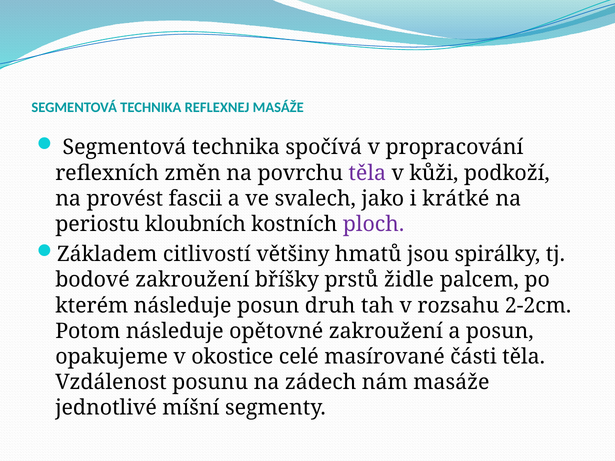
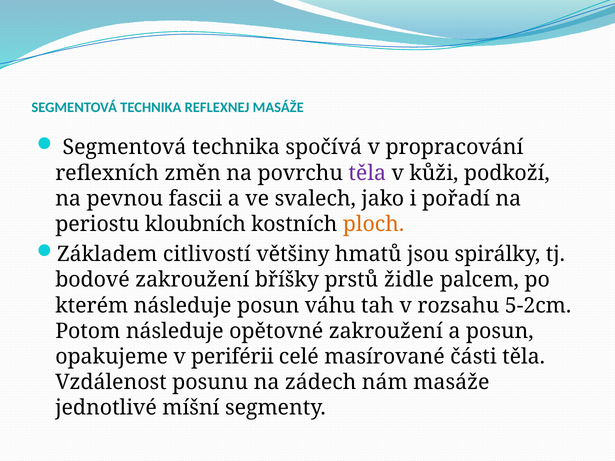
provést: provést -> pevnou (125, 199)
krátké: krátké -> pořadí (456, 199)
ploch colour: purple -> orange (374, 224)
druh: druh -> váhu (330, 306)
2-2cm: 2-2cm -> 5-2cm (538, 306)
okostice: okostice -> periférii (232, 357)
